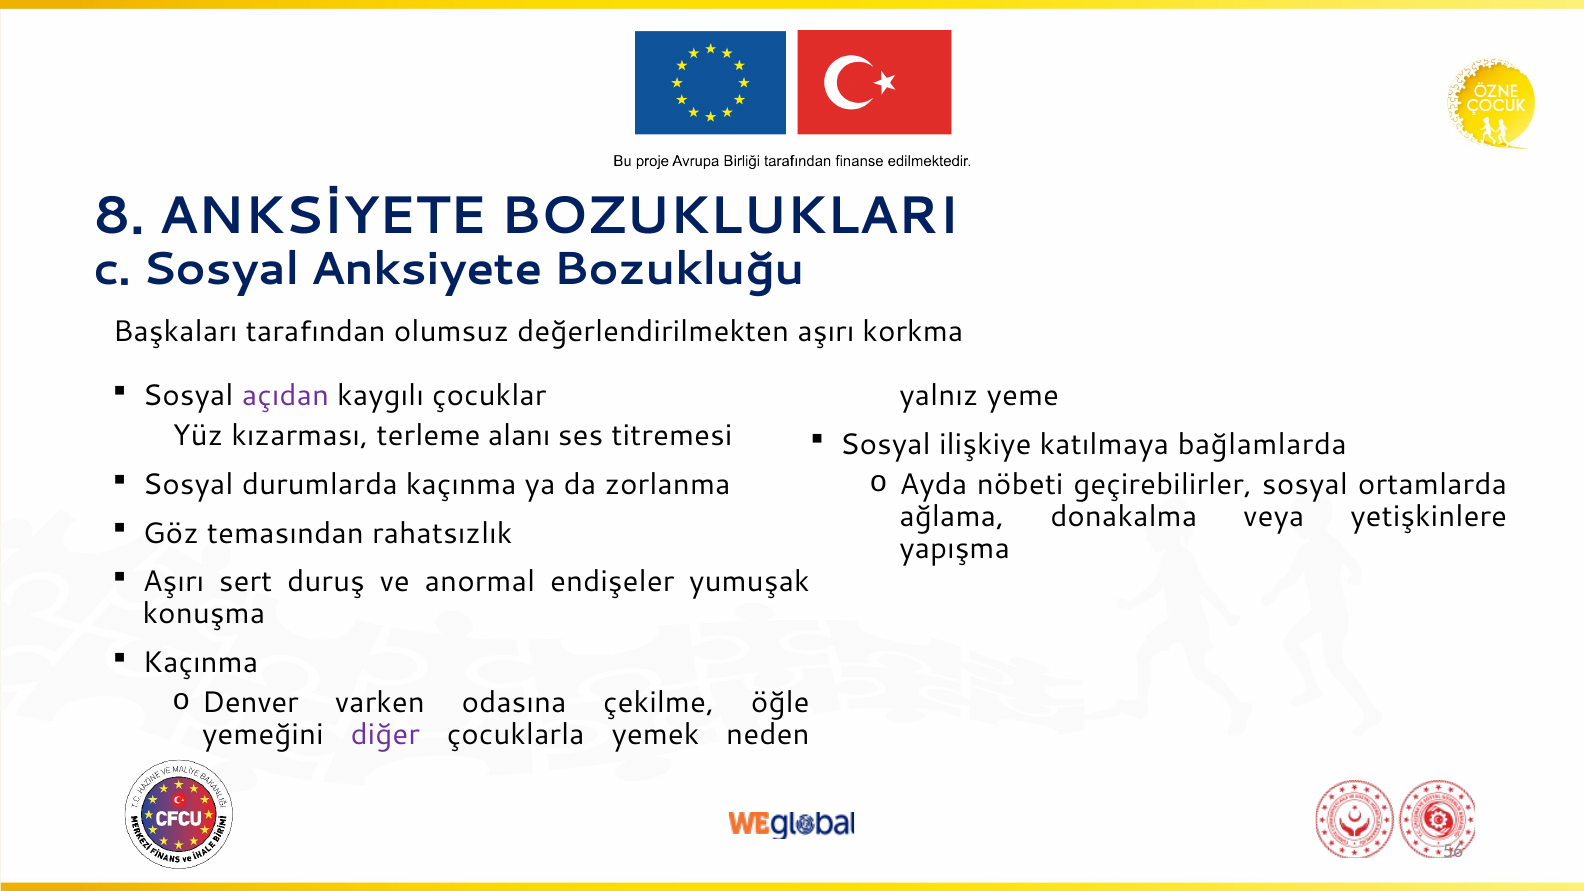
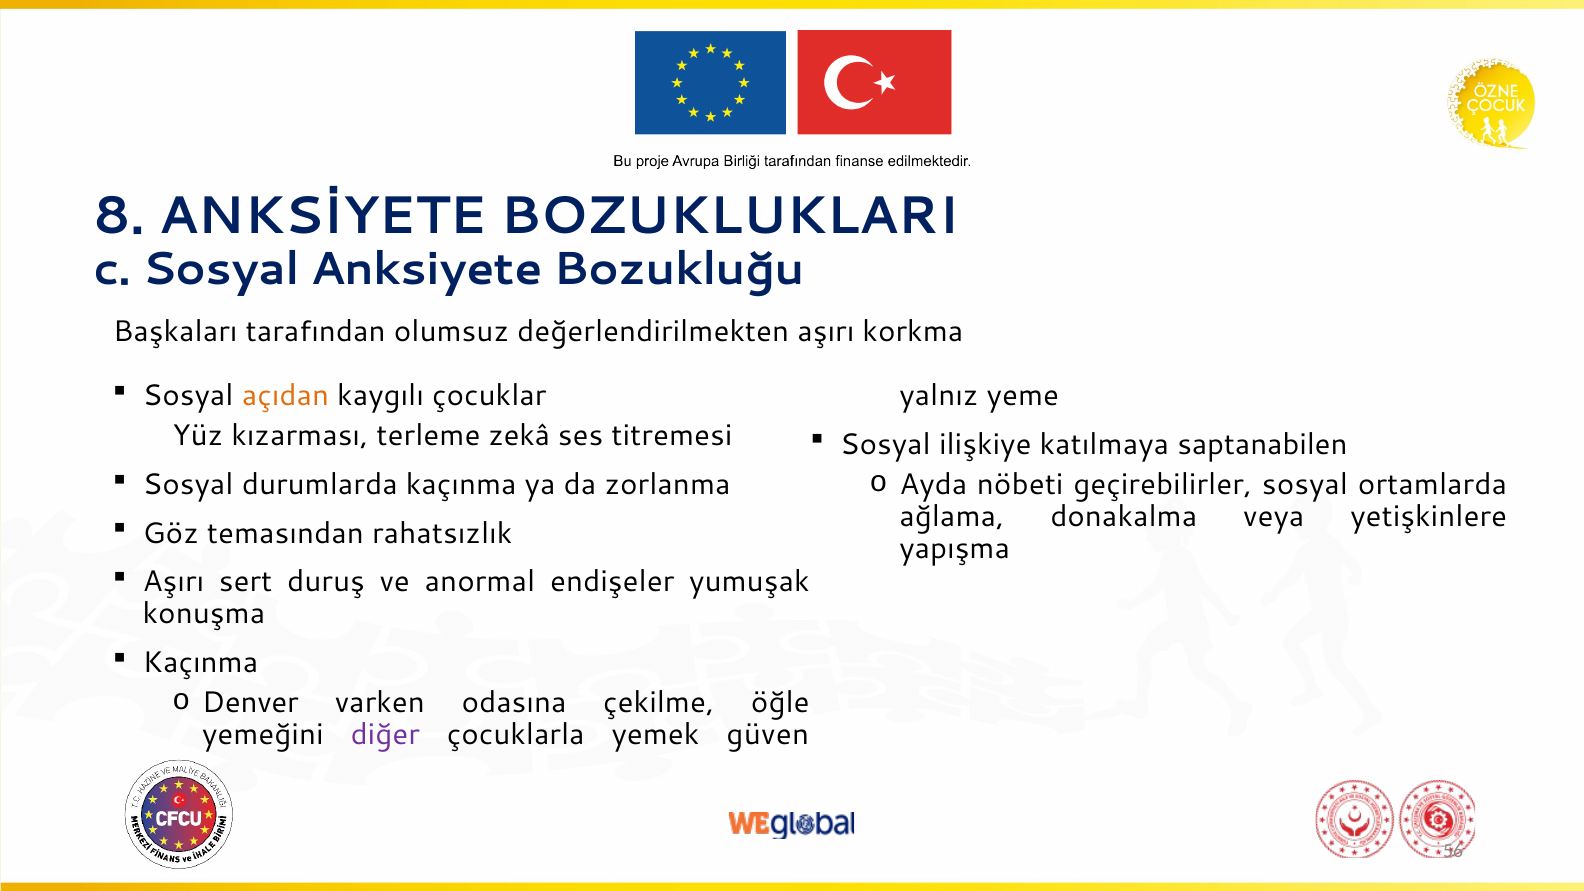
açıdan colour: purple -> orange (285, 396)
alanı: alanı -> zekâ (519, 436)
bağlamlarda: bağlamlarda -> saptanabilen (1262, 444)
neden: neden -> güven (768, 735)
